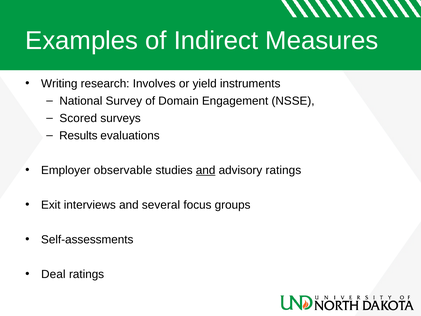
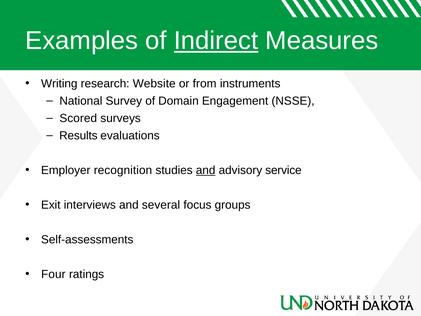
Indirect underline: none -> present (216, 41)
Involves: Involves -> Website (154, 84)
yield: yield -> from (205, 84)
observable: observable -> recognition (123, 170)
advisory ratings: ratings -> service (283, 170)
Deal: Deal -> Four (53, 274)
